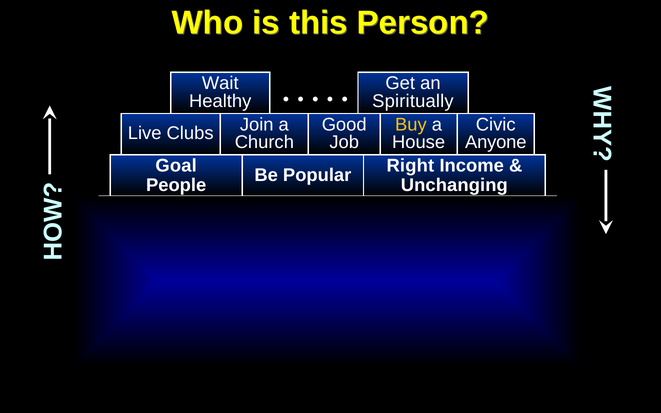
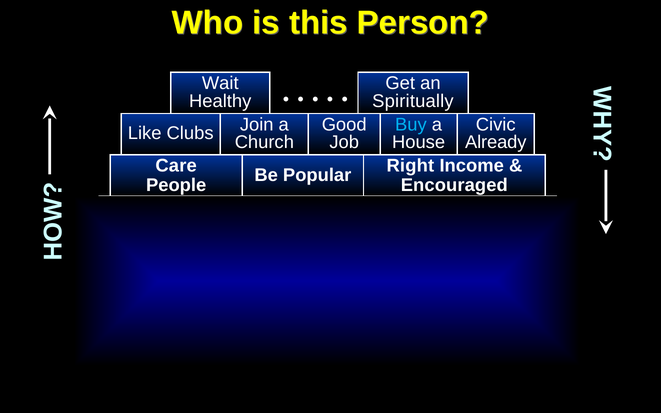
Live: Live -> Like (145, 133)
Buy colour: yellow -> light blue (411, 125)
Anyone: Anyone -> Already (496, 142)
Goal: Goal -> Care (176, 166)
Unchanging: Unchanging -> Encouraged (454, 185)
